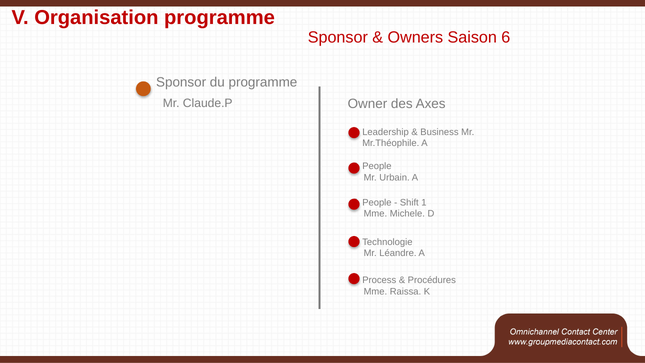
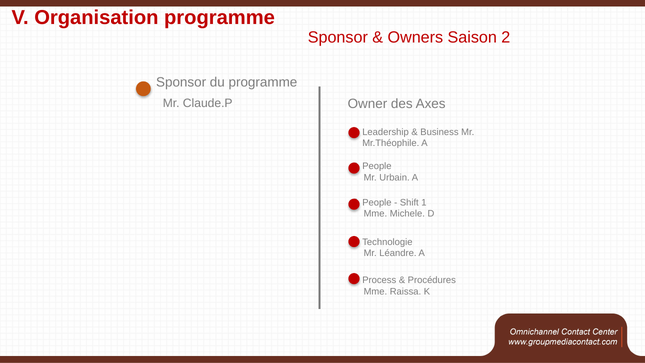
6: 6 -> 2 (506, 38)
